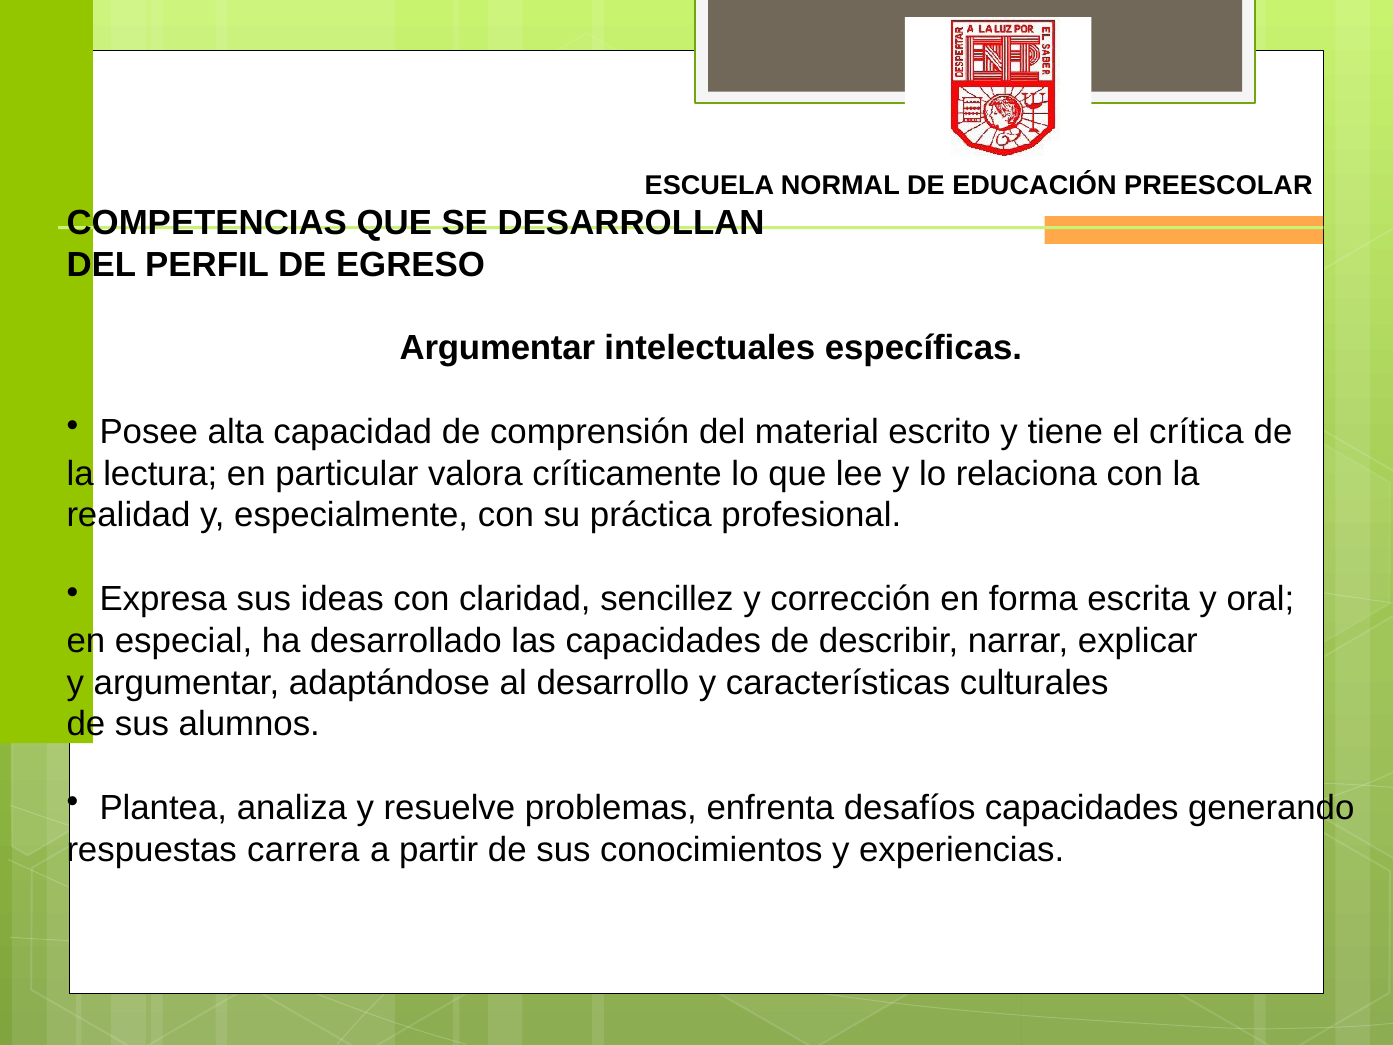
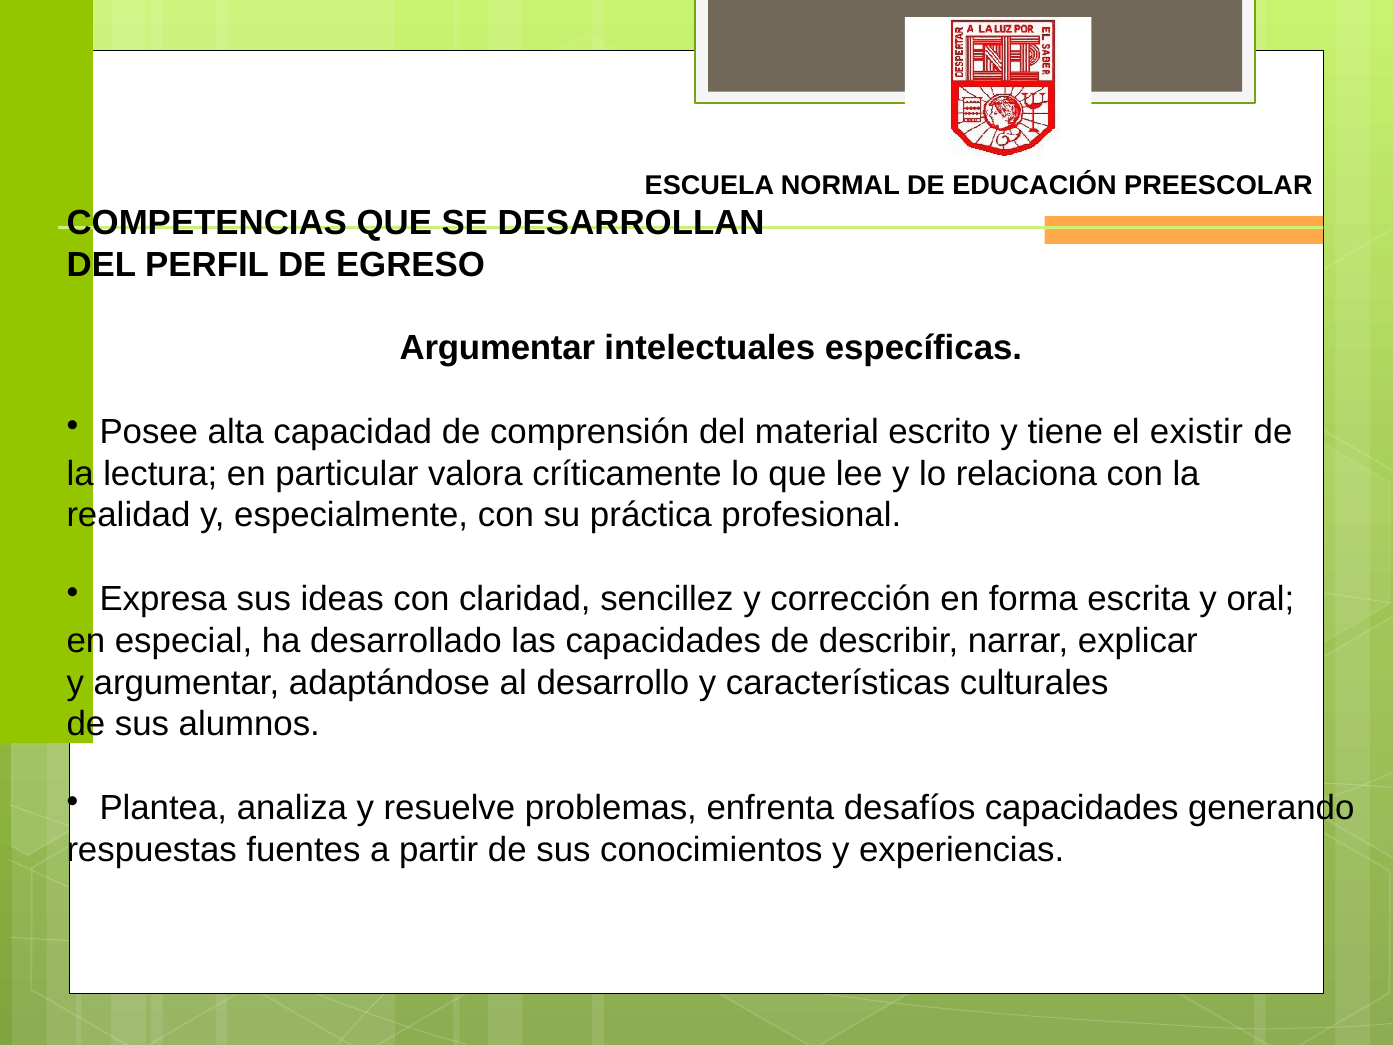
crítica: crítica -> existir (1196, 432)
carrera: carrera -> fuentes (303, 850)
